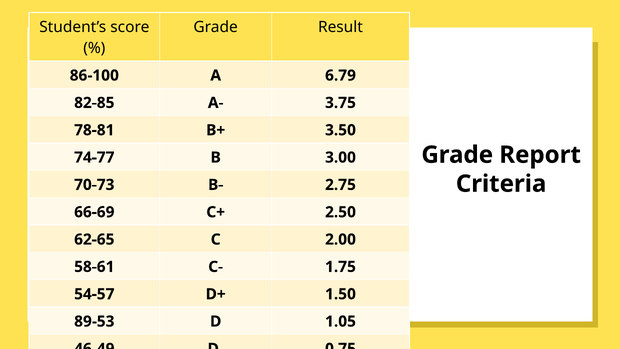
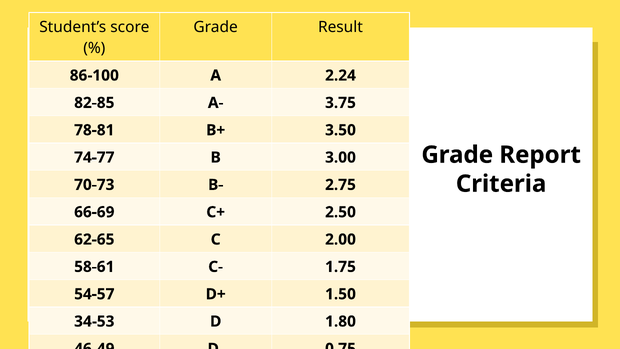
6.79: 6.79 -> 2.24 (341, 75)
89-53: 89-53 -> 34-53 (94, 321)
1.05: 1.05 -> 1.80 (341, 321)
